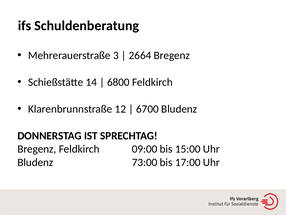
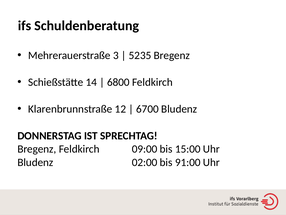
2664: 2664 -> 5235 (140, 55)
73:00: 73:00 -> 02:00 (145, 162)
17:00: 17:00 -> 91:00 (188, 162)
